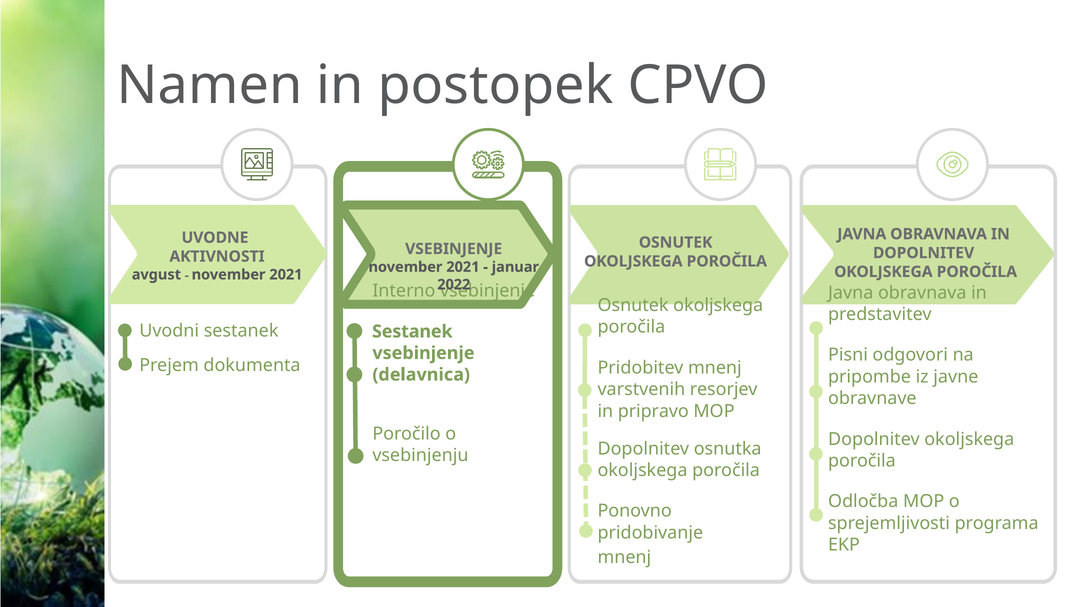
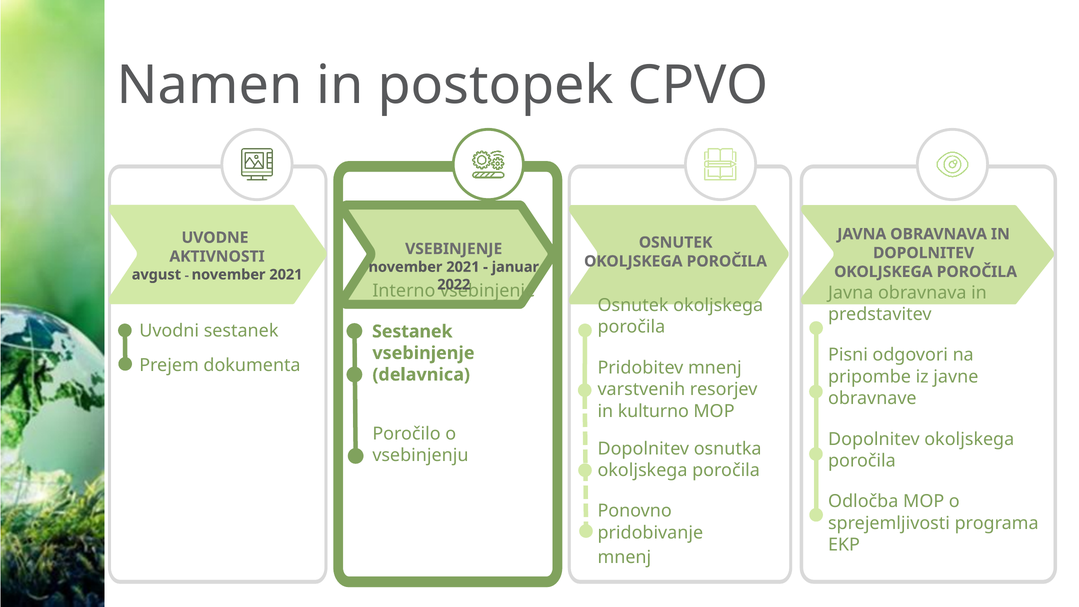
pripravo: pripravo -> kulturno (653, 411)
